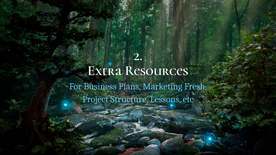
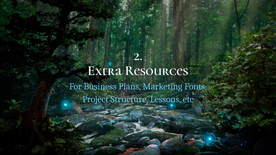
Fresh: Fresh -> Fonts (196, 87)
